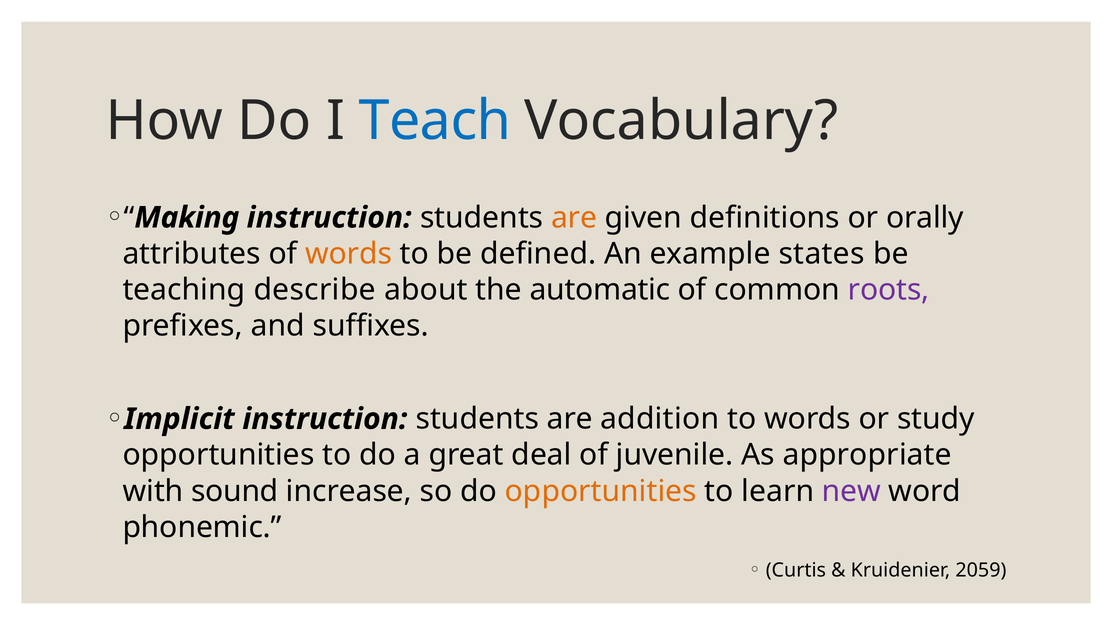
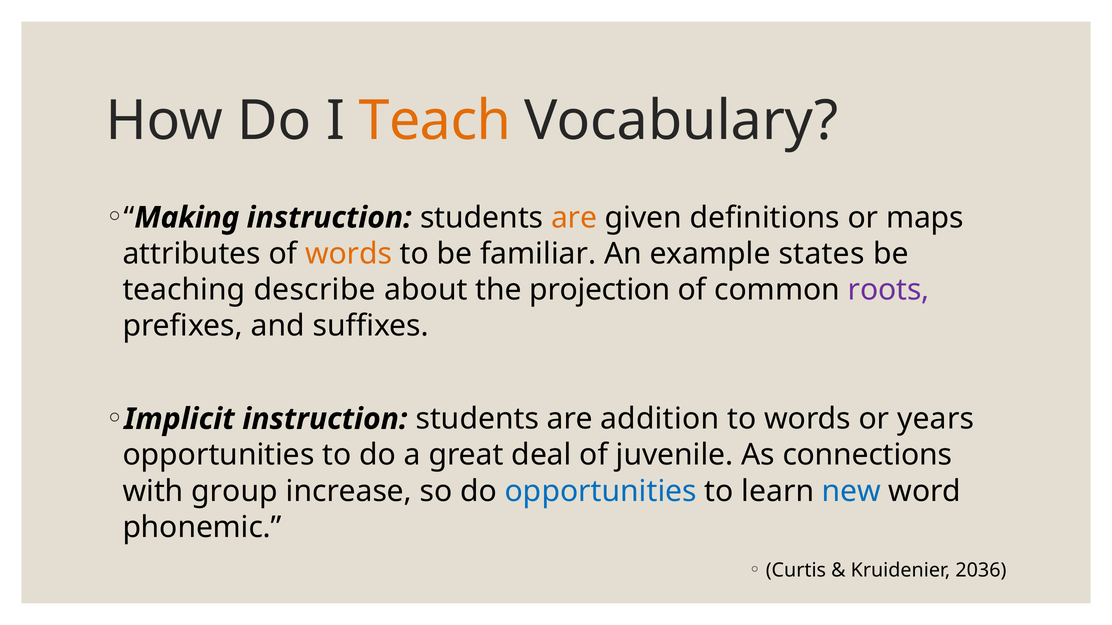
Teach colour: blue -> orange (435, 121)
orally: orally -> maps (925, 218)
defined: defined -> familiar (538, 254)
automatic: automatic -> projection (600, 290)
study: study -> years (936, 419)
appropriate: appropriate -> connections (867, 455)
sound: sound -> group (235, 492)
opportunities colour: orange -> blue (601, 492)
new colour: purple -> blue (851, 492)
2059: 2059 -> 2036 (981, 571)
